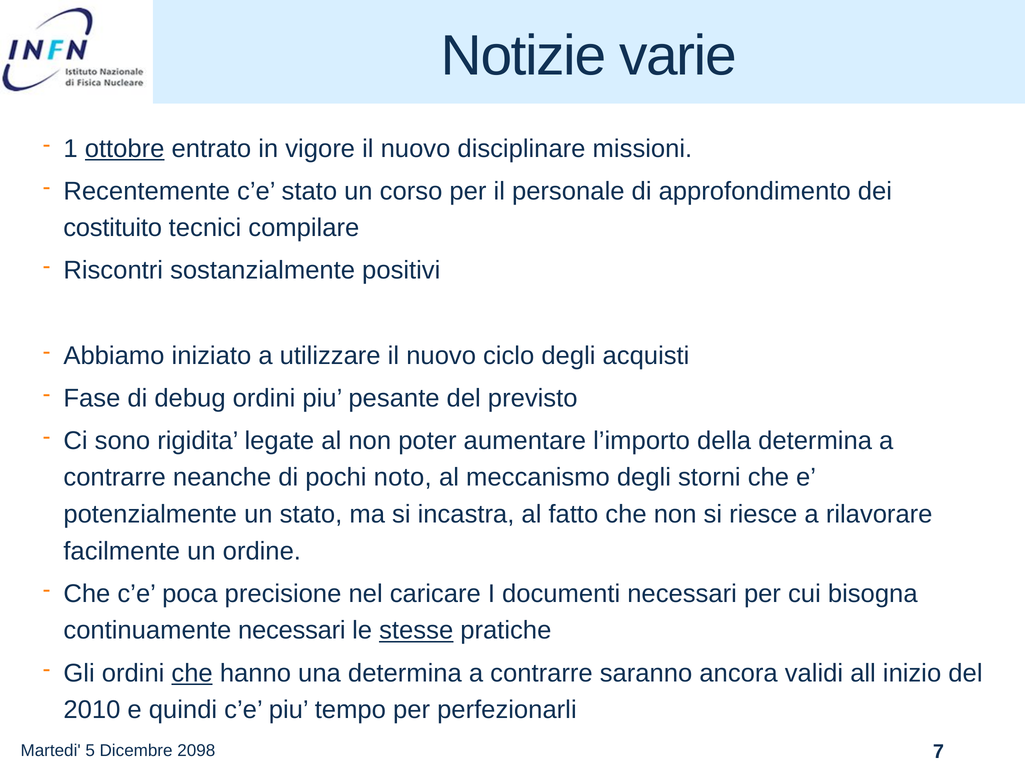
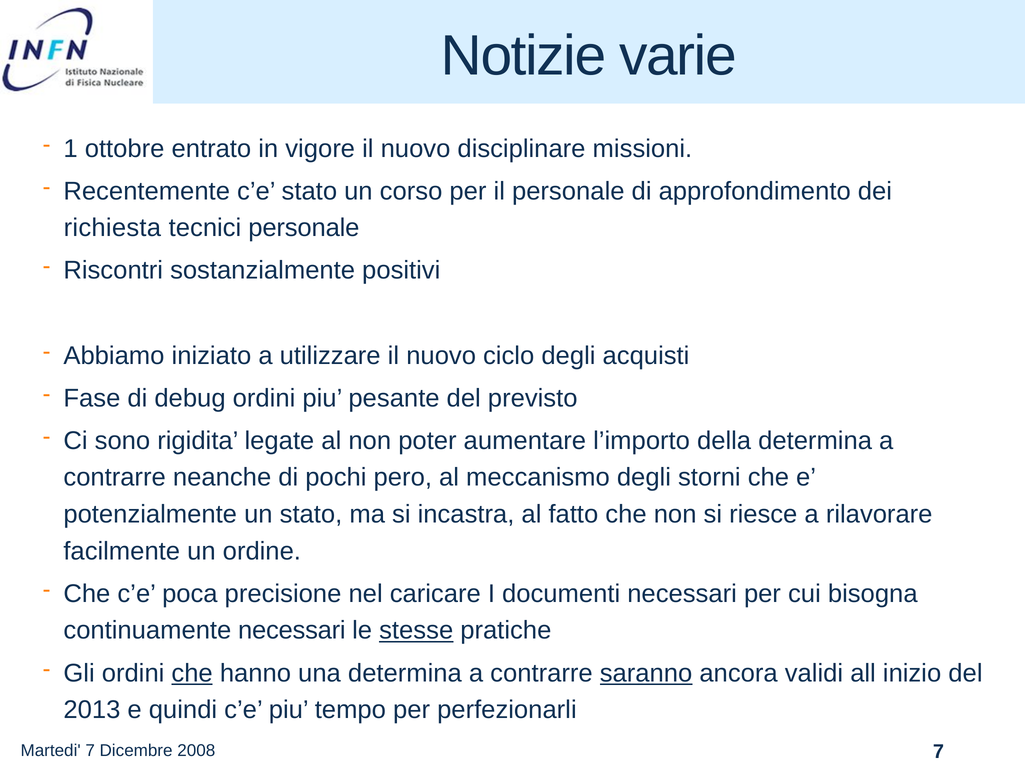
ottobre underline: present -> none (125, 149)
costituito: costituito -> richiesta (112, 228)
tecnici compilare: compilare -> personale (304, 228)
noto: noto -> pero (403, 478)
saranno underline: none -> present (646, 674)
2010: 2010 -> 2013 (92, 711)
Martedi 5: 5 -> 7 (90, 751)
2098: 2098 -> 2008 (196, 751)
